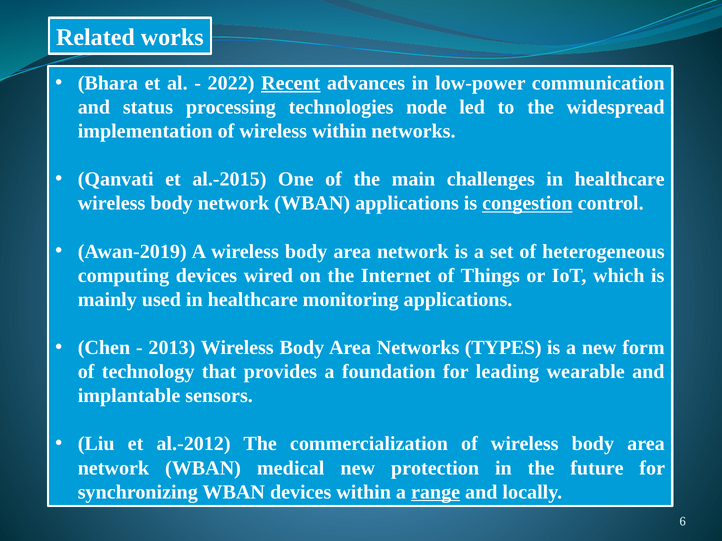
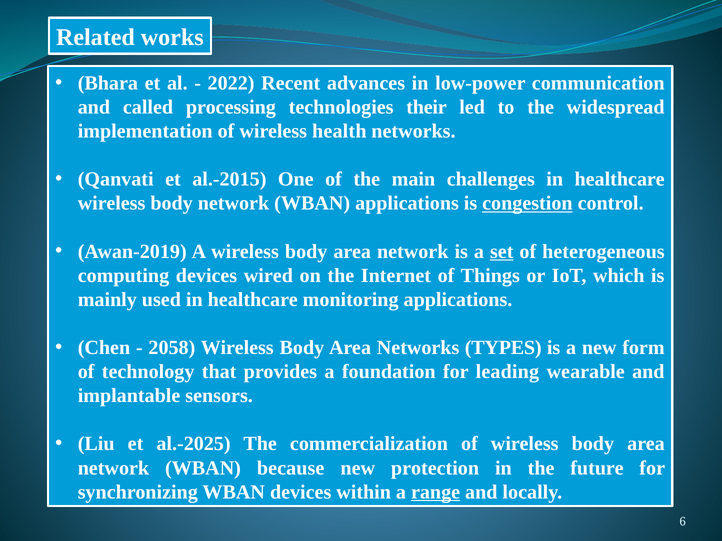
Recent underline: present -> none (291, 83)
status: status -> called (148, 107)
node: node -> their (427, 107)
wireless within: within -> health (339, 131)
set underline: none -> present (502, 252)
2013: 2013 -> 2058 (172, 348)
al.-2012: al.-2012 -> al.-2025 (194, 444)
medical: medical -> because (291, 468)
